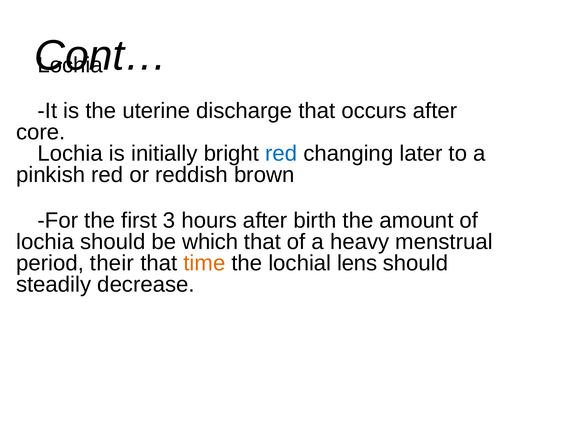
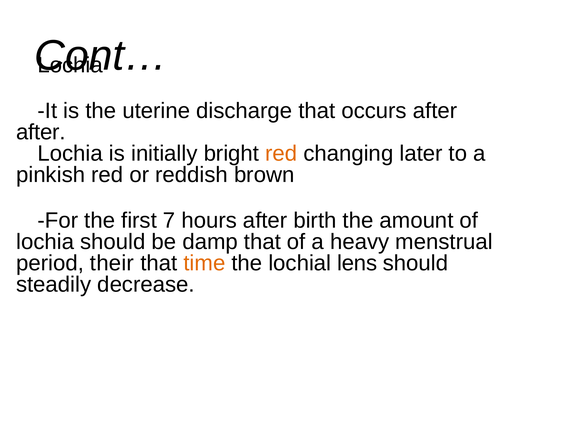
core: core -> after (41, 132)
red colour: blue -> orange (281, 154)
3: 3 -> 7 (169, 221)
which: which -> damp (210, 242)
